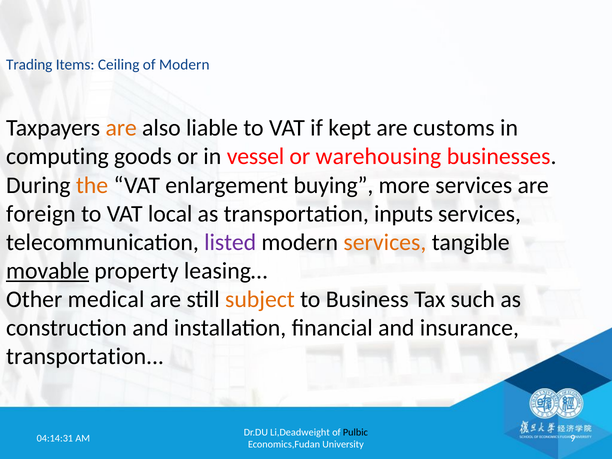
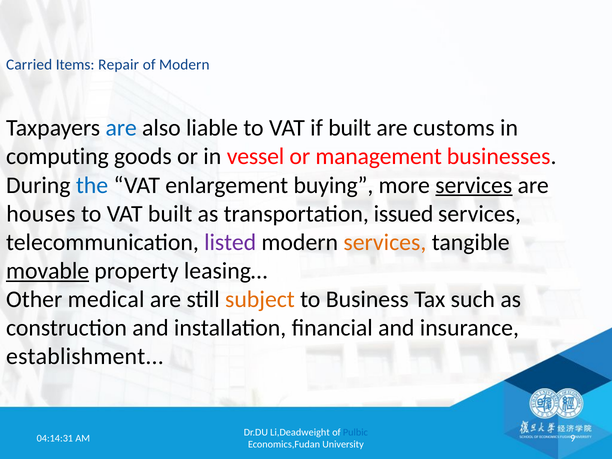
Trading: Trading -> Carried (29, 65)
Ceiling: Ceiling -> Repair (119, 65)
are colour: orange -> blue (121, 128)
if kept: kept -> built (350, 128)
warehousing: warehousing -> management (379, 157)
the colour: orange -> blue (92, 185)
services underline: none -> present (474, 185)
foreign: foreign -> houses (41, 214)
VAT local: local -> built (170, 214)
inputs: inputs -> issued (404, 214)
transportation: transportation -> establishment (85, 357)
Pulbic colour: black -> blue (355, 432)
